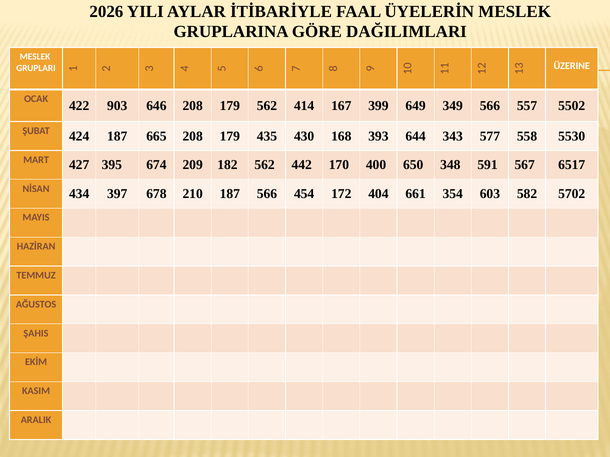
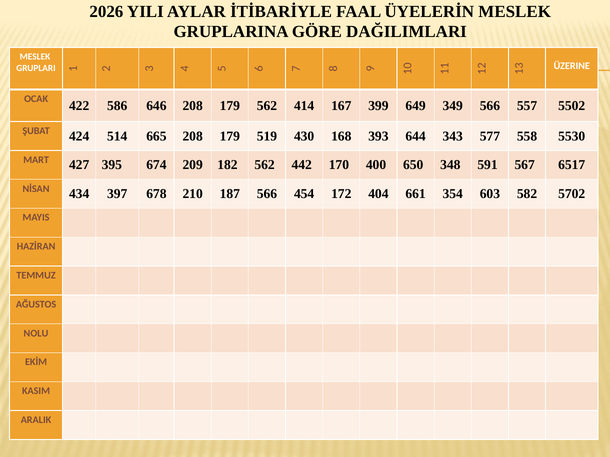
903: 903 -> 586 (117, 106)
424 187: 187 -> 514 (117, 136)
435: 435 -> 519 (267, 136)
ŞAHIS: ŞAHIS -> NOLU (36, 334)
